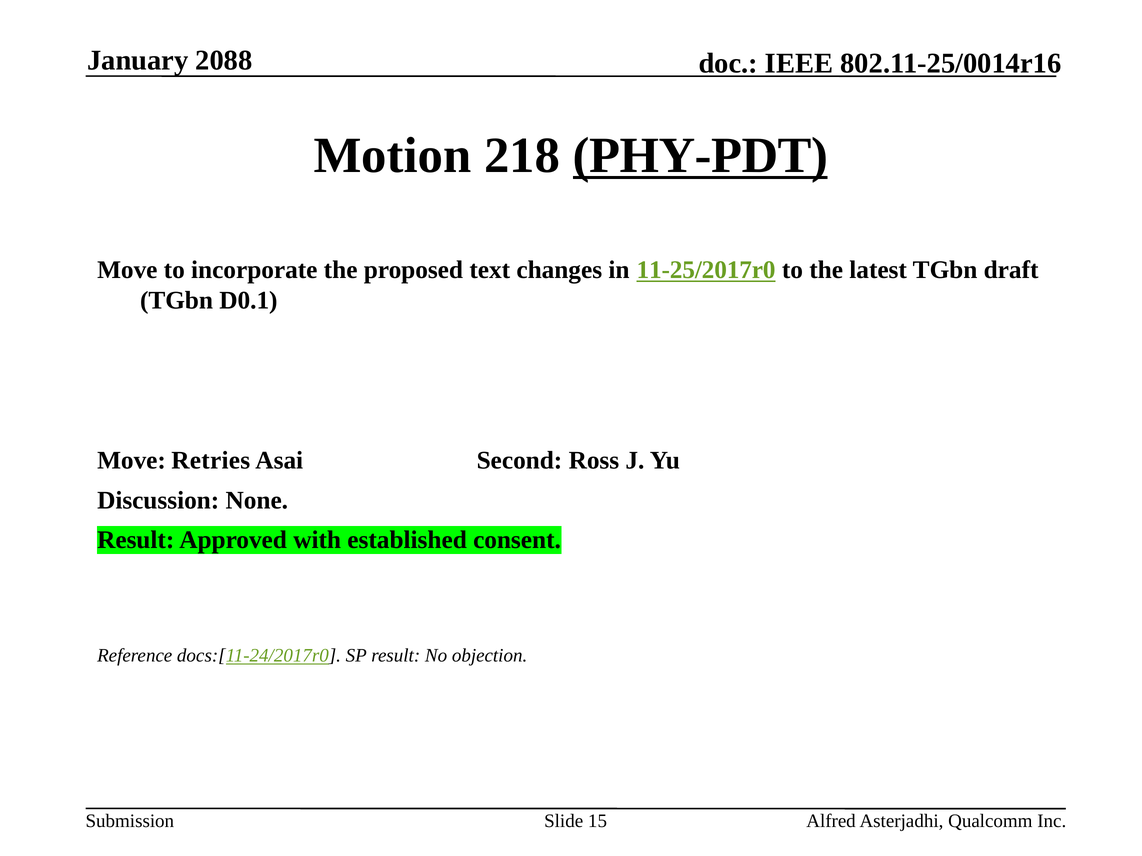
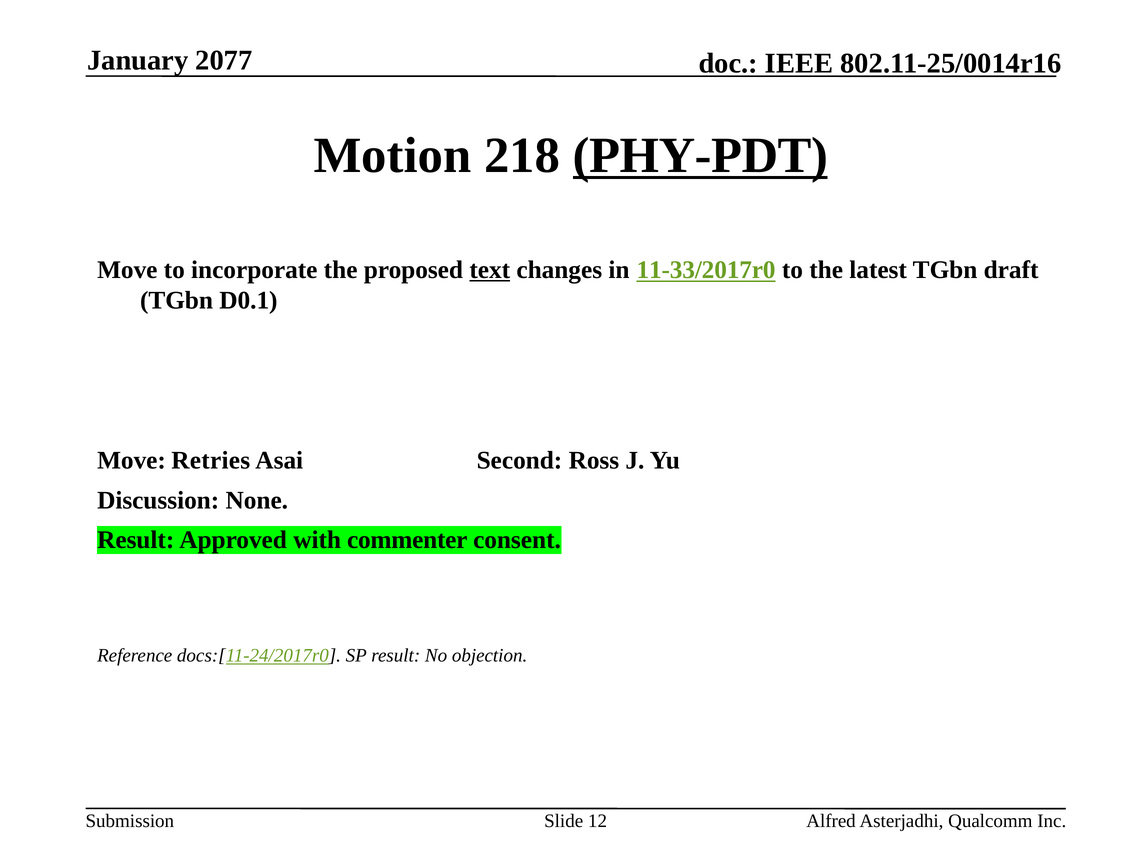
2088: 2088 -> 2077 (224, 61)
text underline: none -> present (490, 270)
11-25/2017r0: 11-25/2017r0 -> 11-33/2017r0 (706, 270)
established: established -> commenter (407, 540)
15: 15 -> 12 (598, 821)
